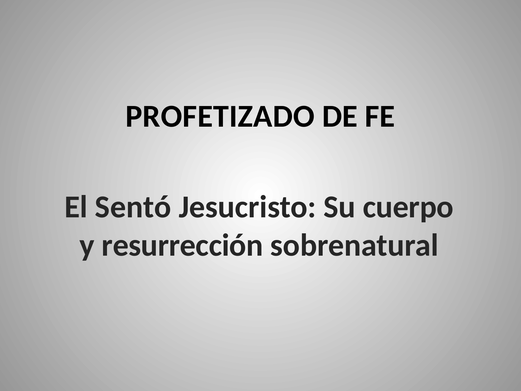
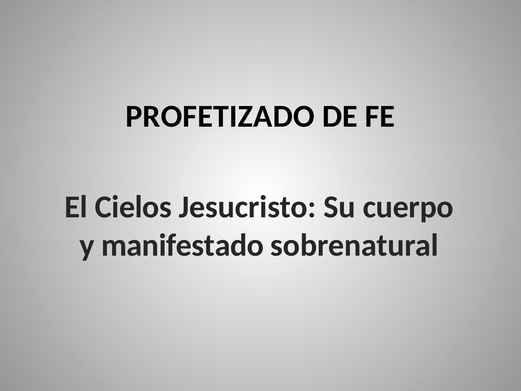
Sentó: Sentó -> Cielos (133, 207)
resurrección: resurrección -> manifestado (182, 245)
